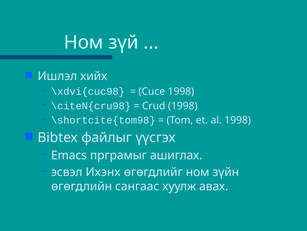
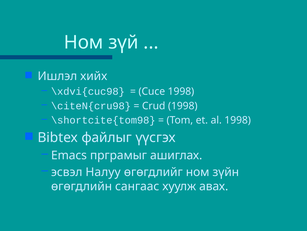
Ихэнх: Ихэнх -> Налуу (103, 172)
